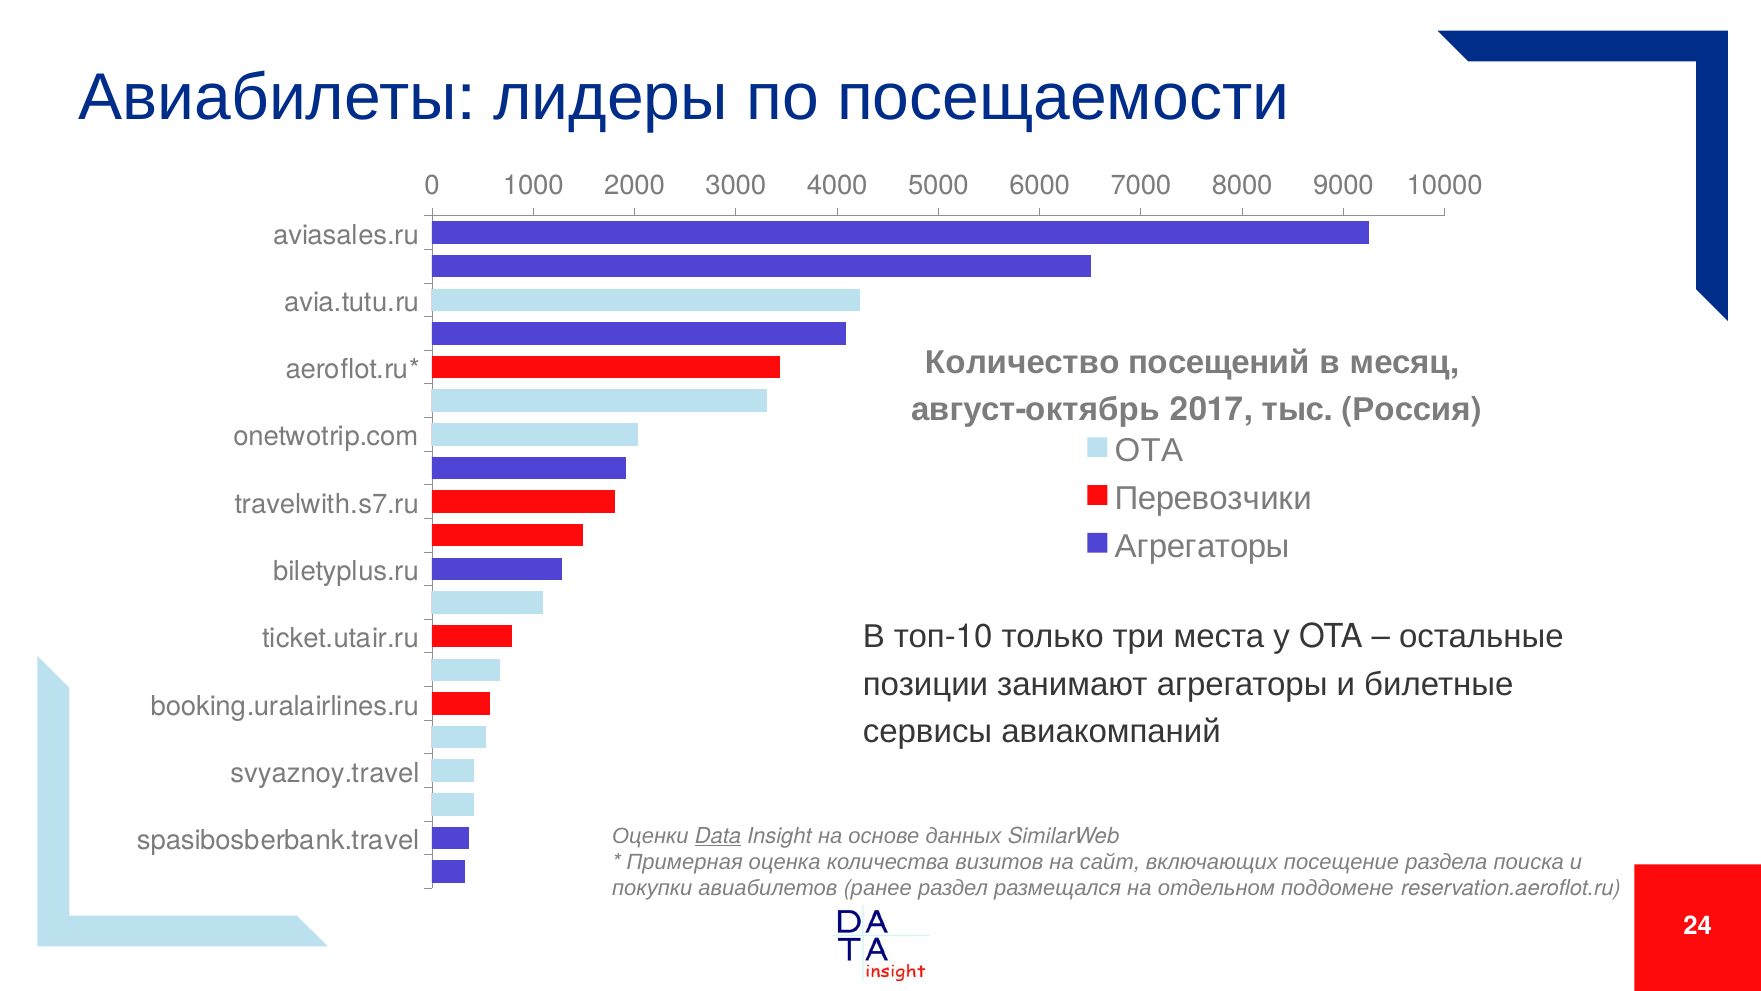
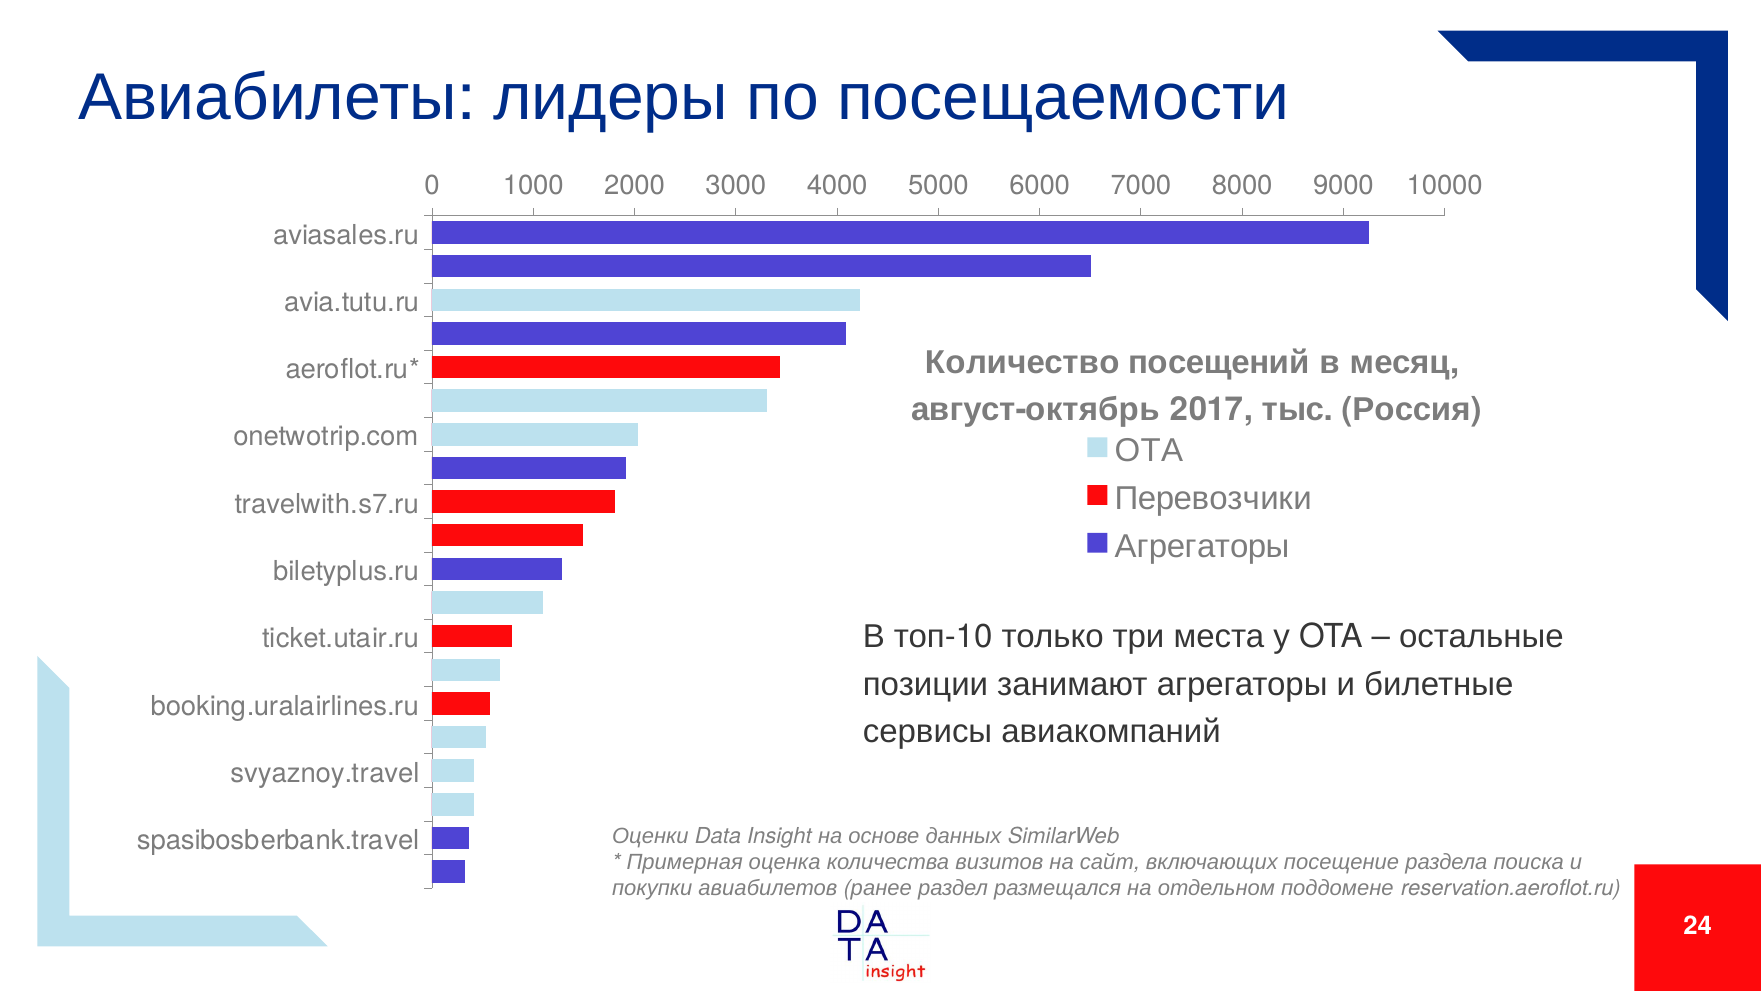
Data underline: present -> none (718, 835)
